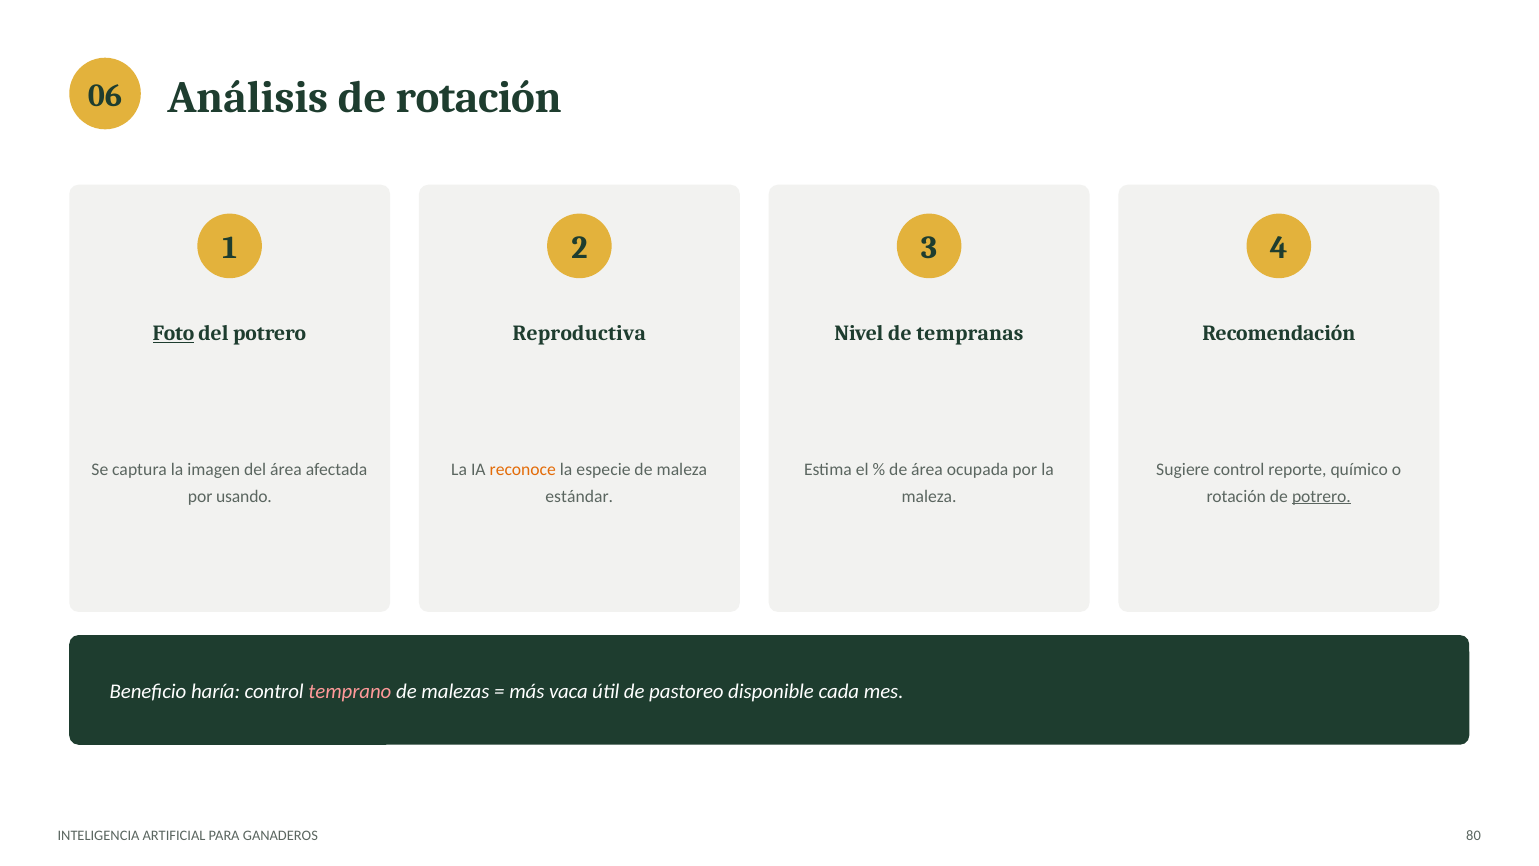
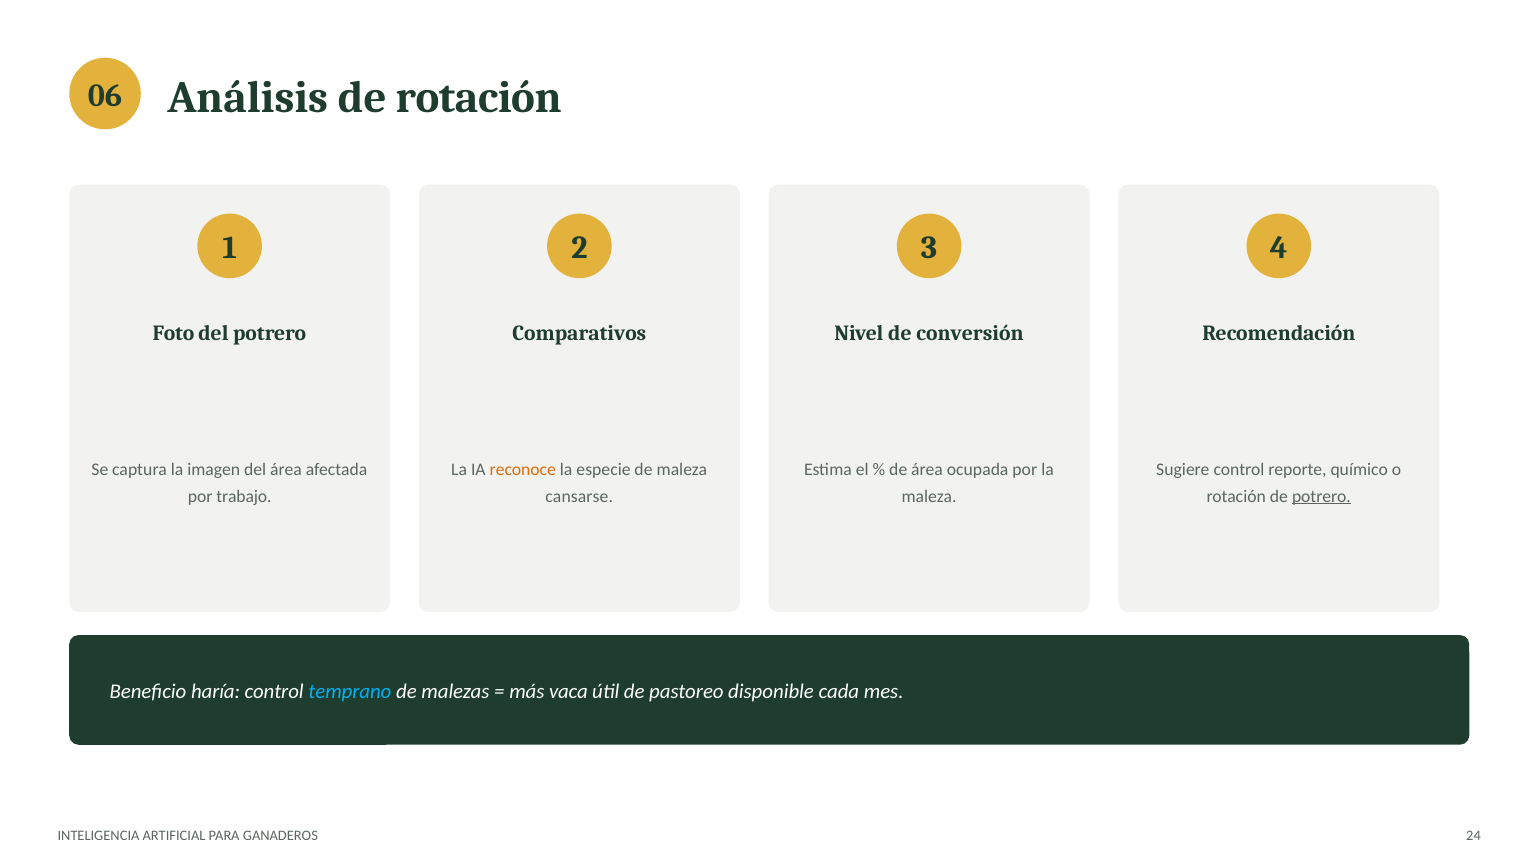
Foto underline: present -> none (173, 333)
Reproductiva: Reproductiva -> Comparativos (579, 333)
tempranas: tempranas -> conversión (970, 333)
usando: usando -> trabajo (244, 496)
estándar: estándar -> cansarse (579, 496)
temprano colour: pink -> light blue (350, 691)
80: 80 -> 24 (1474, 835)
